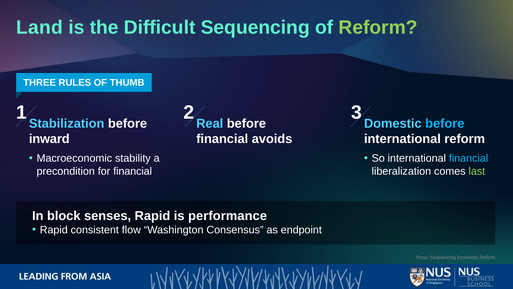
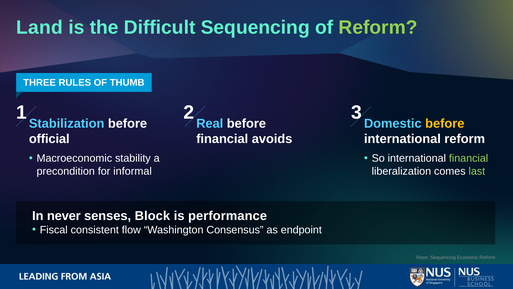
before colour: light blue -> yellow (445, 123)
inward: inward -> official (49, 139)
financial colour: light blue -> light green (469, 158)
for financial: financial -> informal (133, 171)
block: block -> never (64, 216)
senses Rapid: Rapid -> Block (152, 216)
Rapid: Rapid -> Fiscal (54, 230)
